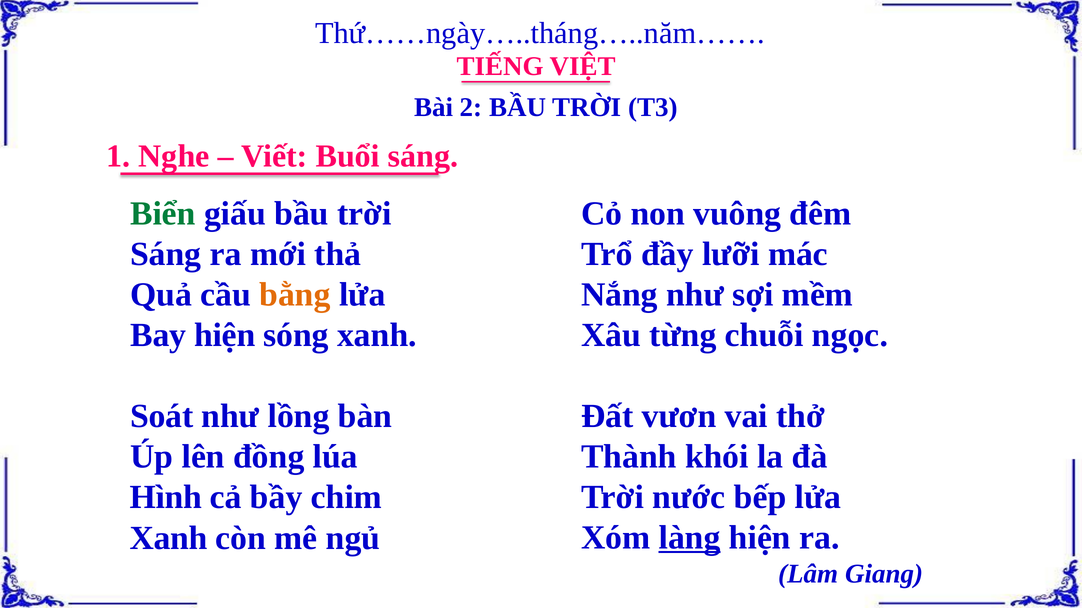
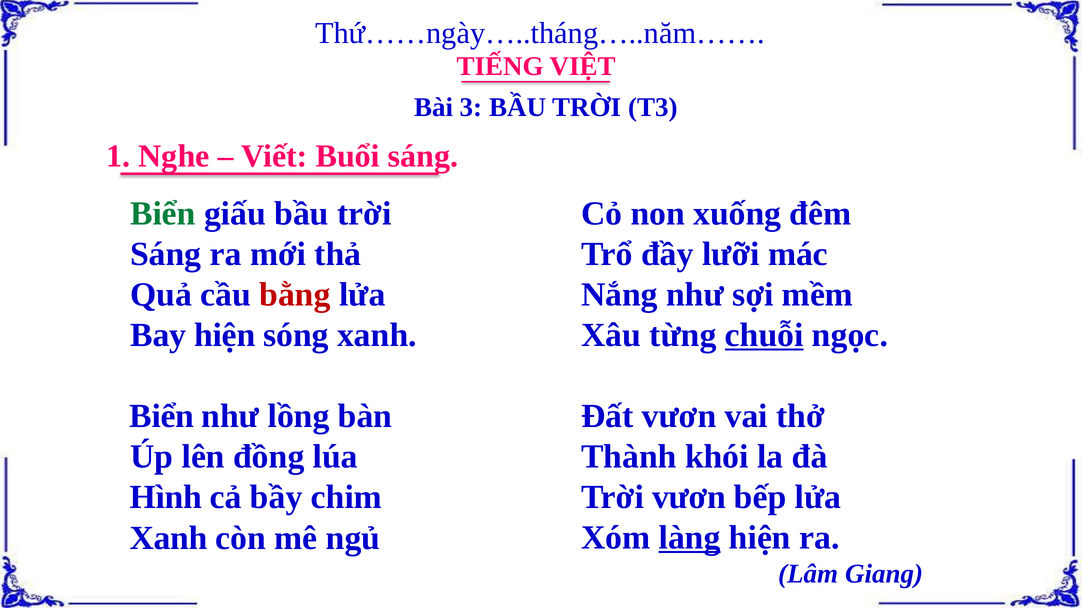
2: 2 -> 3 (471, 107)
vuông: vuông -> xuống (737, 213)
bằng colour: orange -> red (295, 295)
chuỗi underline: none -> present (764, 335)
Soát: Soát -> Biển (162, 416)
Trời nước: nước -> vươn (689, 497)
